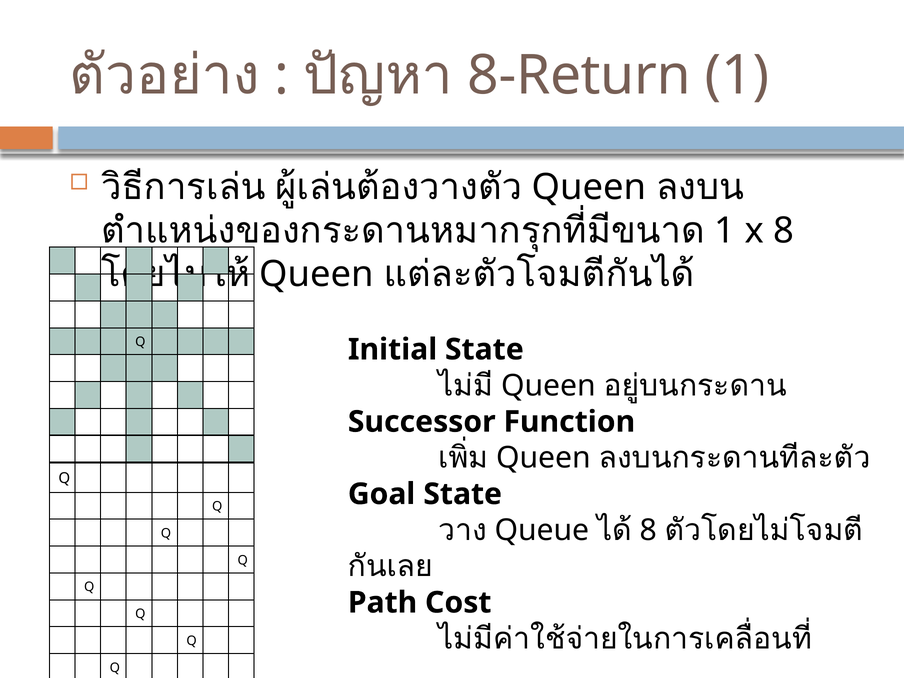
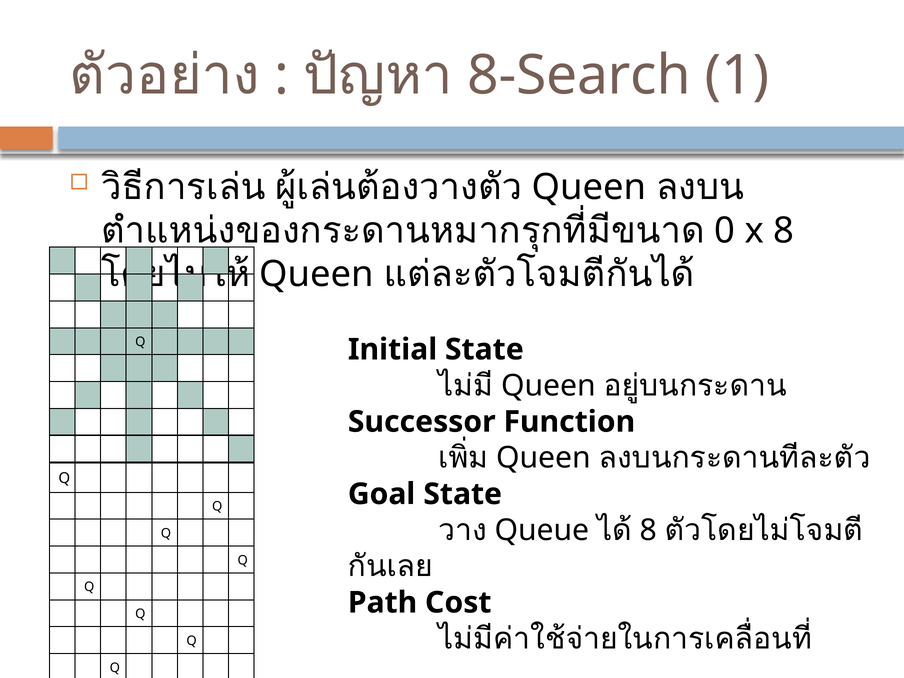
8-Return: 8-Return -> 8-Search (579, 75)
1: 1 -> 0 (725, 231)
